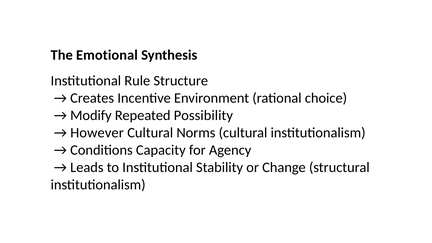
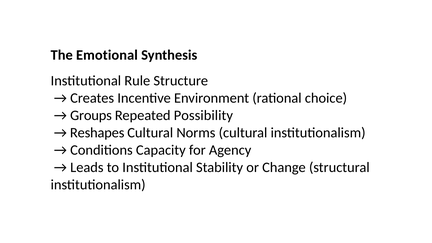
Modify: Modify -> Groups (91, 115)
However: However -> Reshapes (97, 133)
